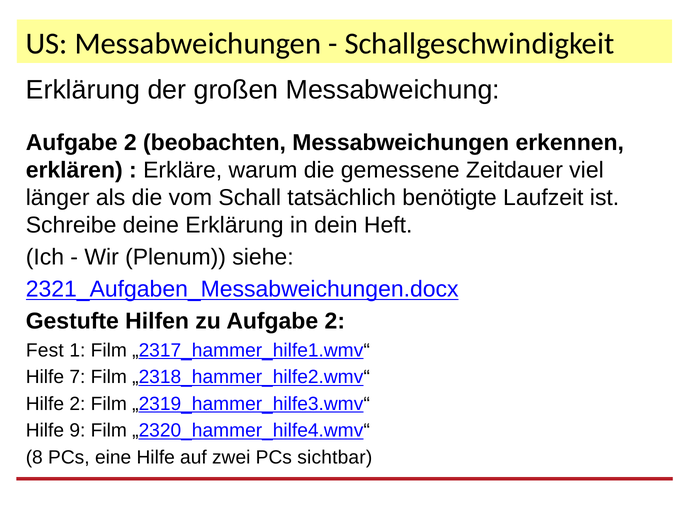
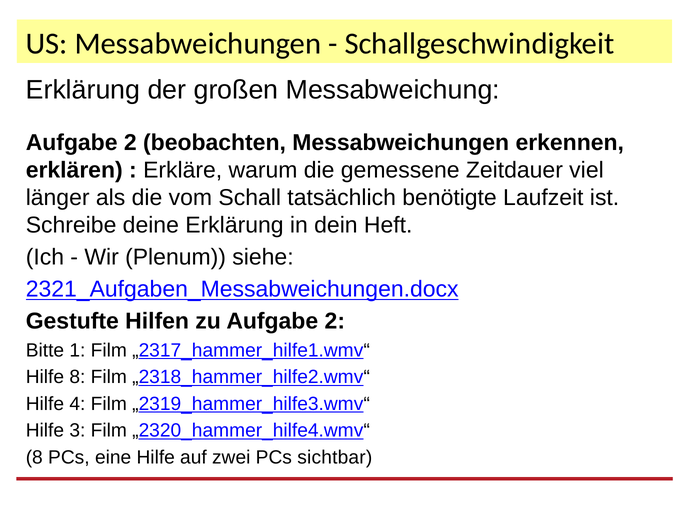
Fest: Fest -> Bitte (45, 351)
Hilfe 7: 7 -> 8 (77, 378)
Hilfe 2: 2 -> 4 (77, 404)
9: 9 -> 3 (77, 431)
